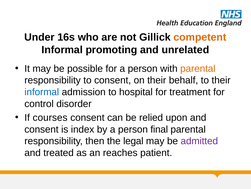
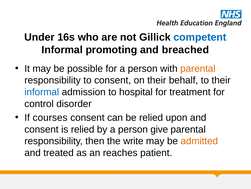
competent colour: orange -> blue (200, 37)
unrelated: unrelated -> breached (185, 50)
is index: index -> relied (83, 129)
final: final -> give (159, 129)
legal: legal -> write (133, 141)
admitted colour: purple -> orange (199, 141)
